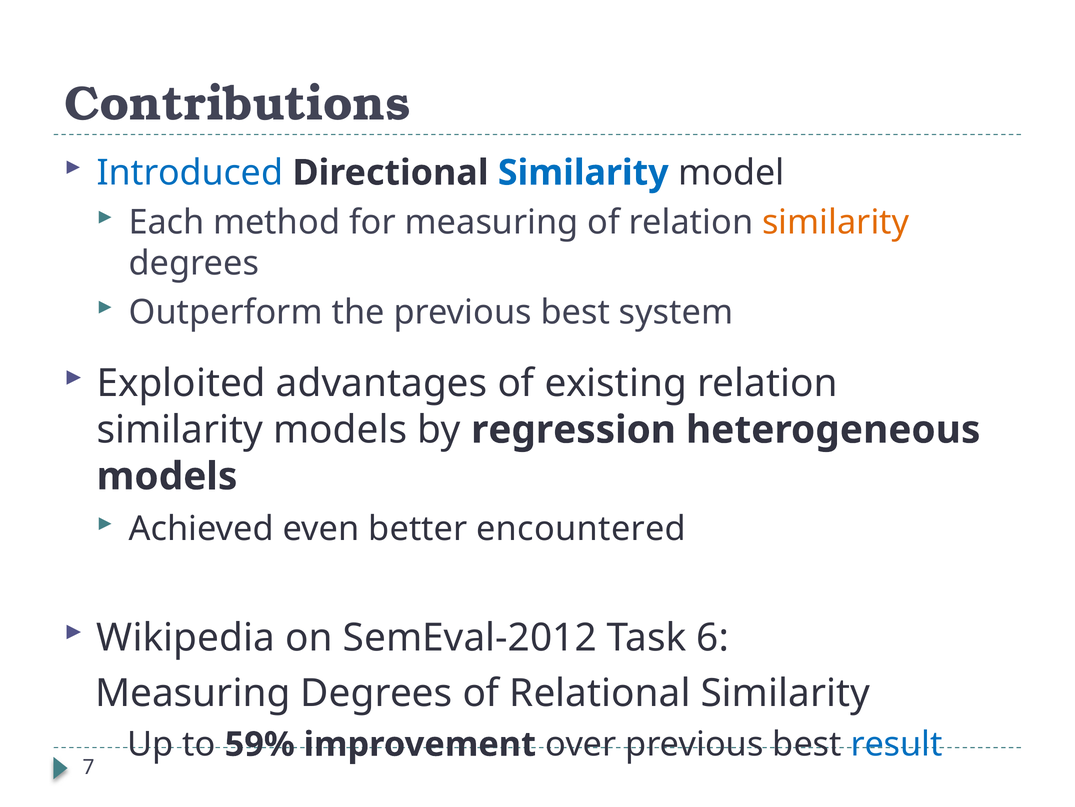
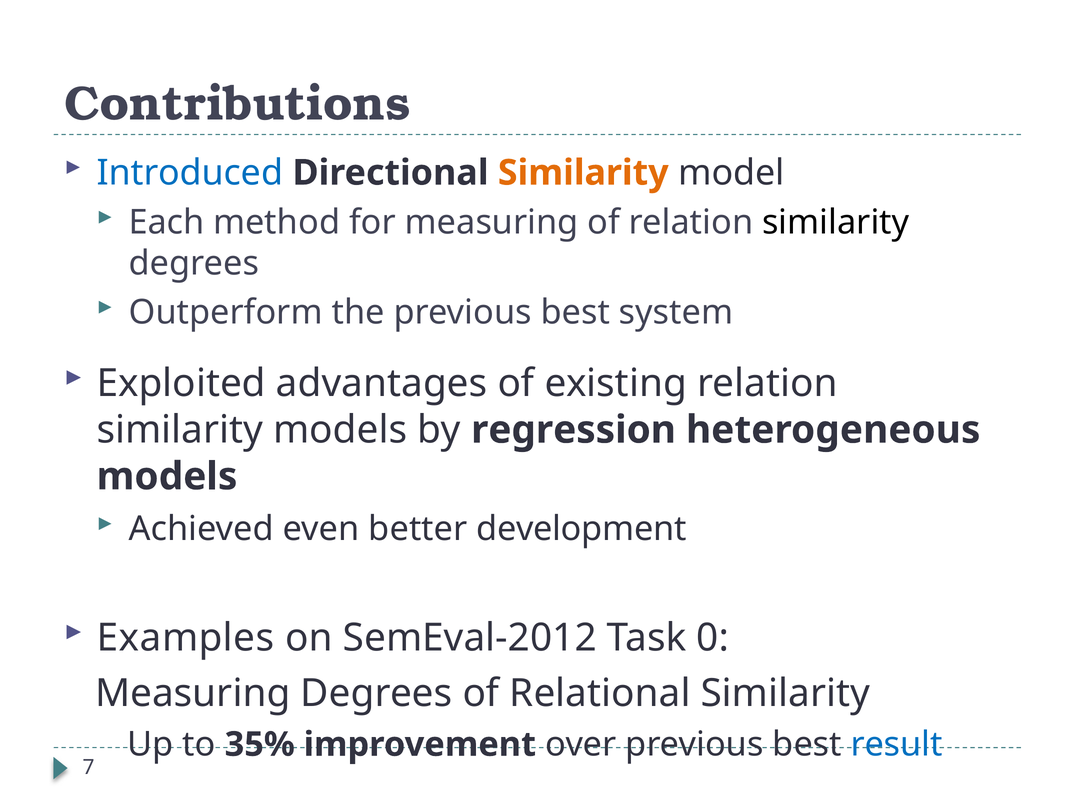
Similarity colour: blue -> orange (583, 173)
similarity colour: orange -> black (836, 222)
encountered: encountered -> development (581, 529)
Wikipedia: Wikipedia -> Examples (186, 637)
6: 6 -> 0 (713, 637)
59%: 59% -> 35% (260, 744)
